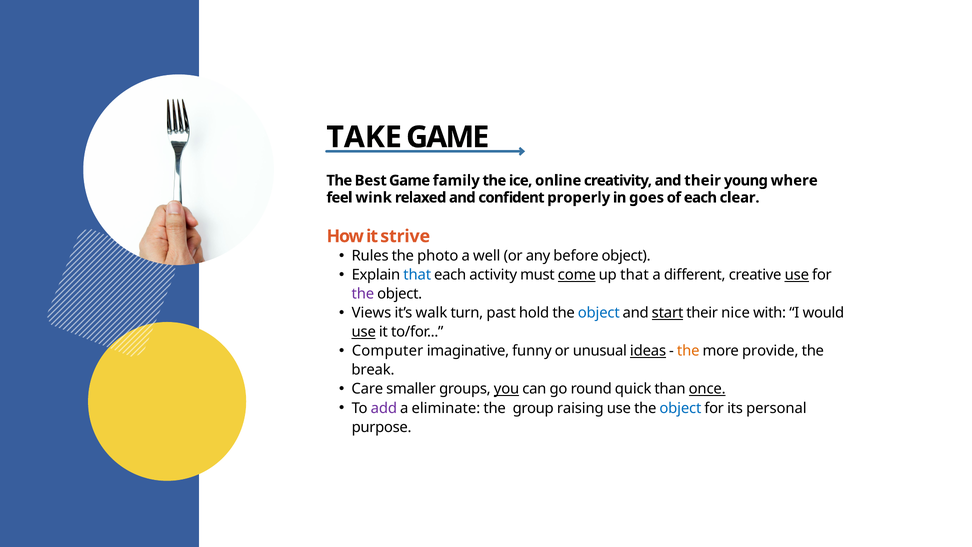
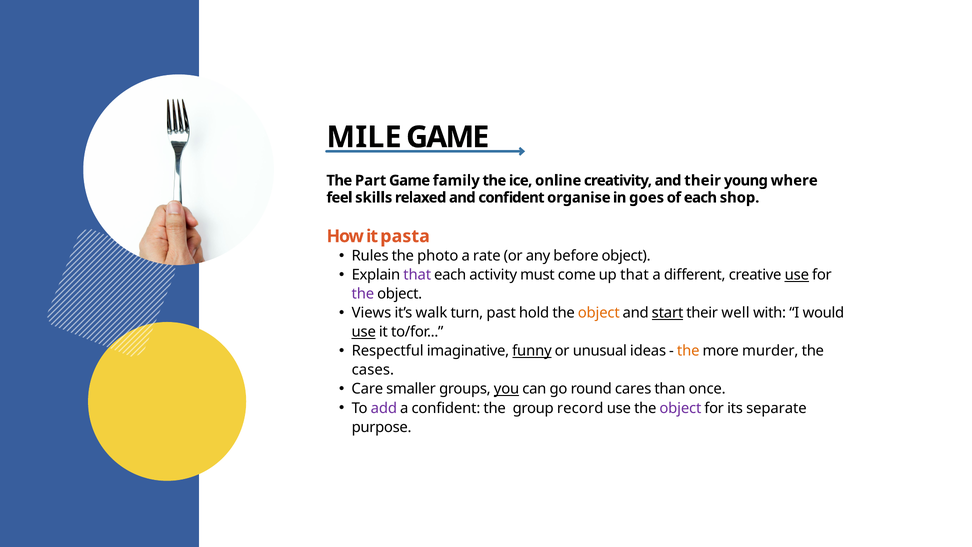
TAKE: TAKE -> MILE (364, 137)
Best: Best -> Part (371, 180)
wink: wink -> skills (374, 198)
properly: properly -> organise (579, 198)
clear: clear -> shop (740, 198)
strive: strive -> pasta (405, 236)
well: well -> rate (487, 256)
that colour: blue -> purple (417, 275)
come underline: present -> none (577, 275)
object colour: blue -> orange (599, 313)
nice: nice -> well (736, 313)
Computer: Computer -> Respectful (388, 351)
funny underline: none -> present (532, 351)
ideas underline: present -> none (648, 351)
provide: provide -> murder (770, 351)
break: break -> cases (373, 370)
quick: quick -> cares (633, 389)
once underline: present -> none (707, 389)
a eliminate: eliminate -> confident (446, 408)
raising: raising -> record (580, 408)
object colour: blue -> purple (680, 408)
personal: personal -> separate (776, 408)
